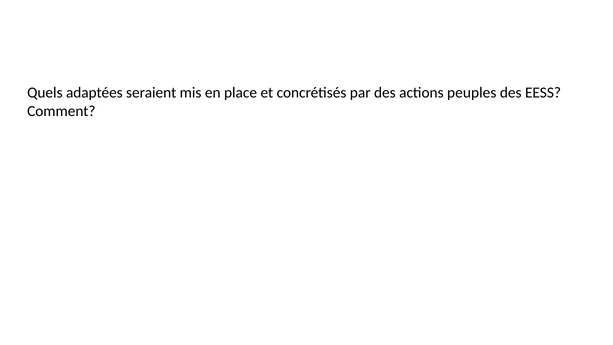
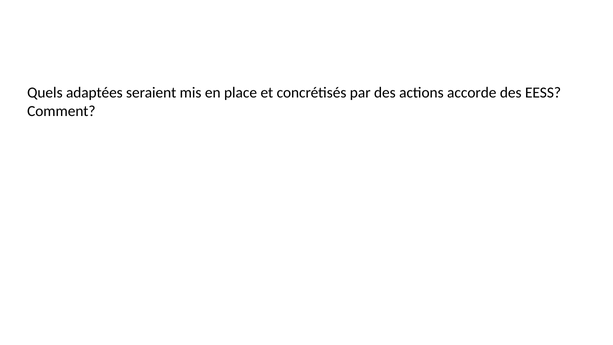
peuples: peuples -> accorde (472, 93)
